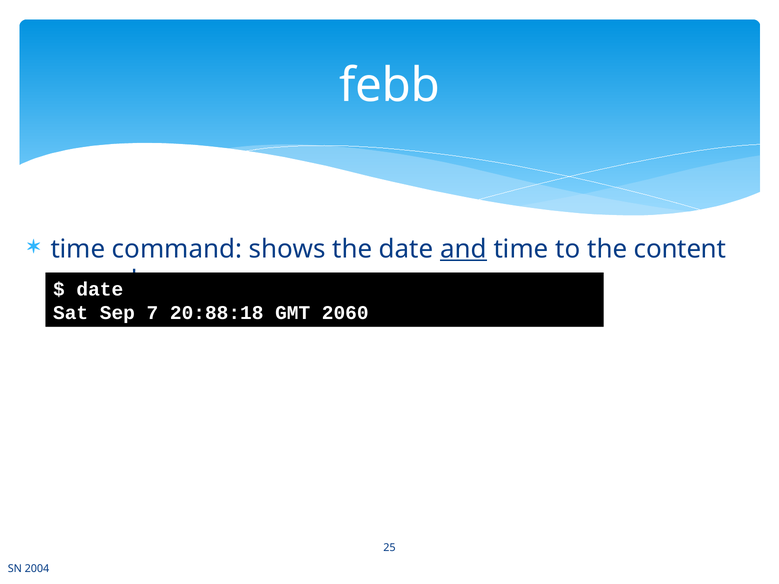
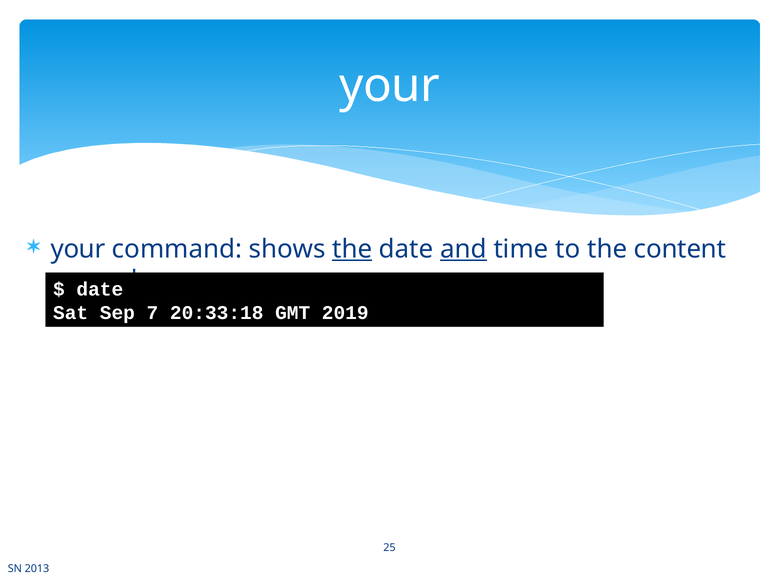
febb: febb -> your (390, 86)
time: time -> your (78, 249)
the underline: none -> present (352, 249)
20:88:18: 20:88:18 -> 20:33:18 (217, 313)
2060: 2060 -> 2019 (345, 313)
2004: 2004 -> 2013 (37, 569)
